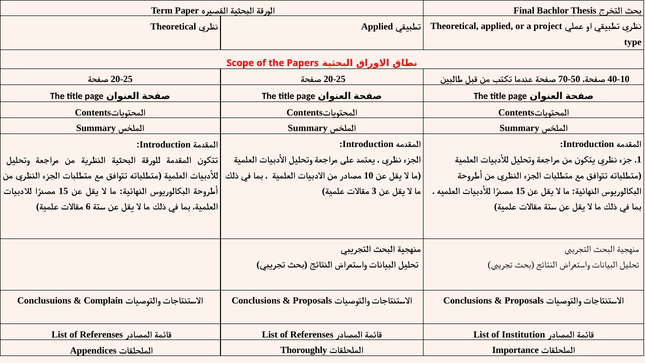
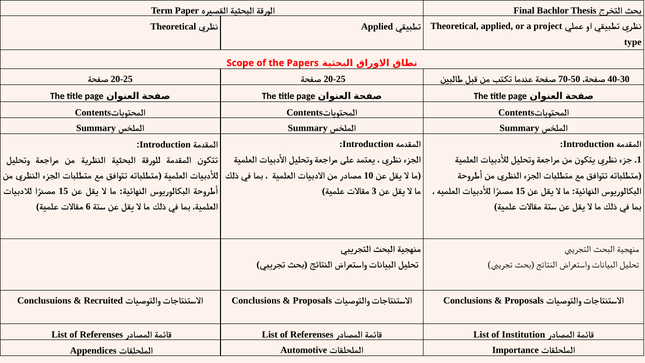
40-10: 40-10 -> 40-30 (619, 79)
Complain: Complain -> Recruited (103, 301)
Thoroughly: Thoroughly -> Automotive (304, 350)
